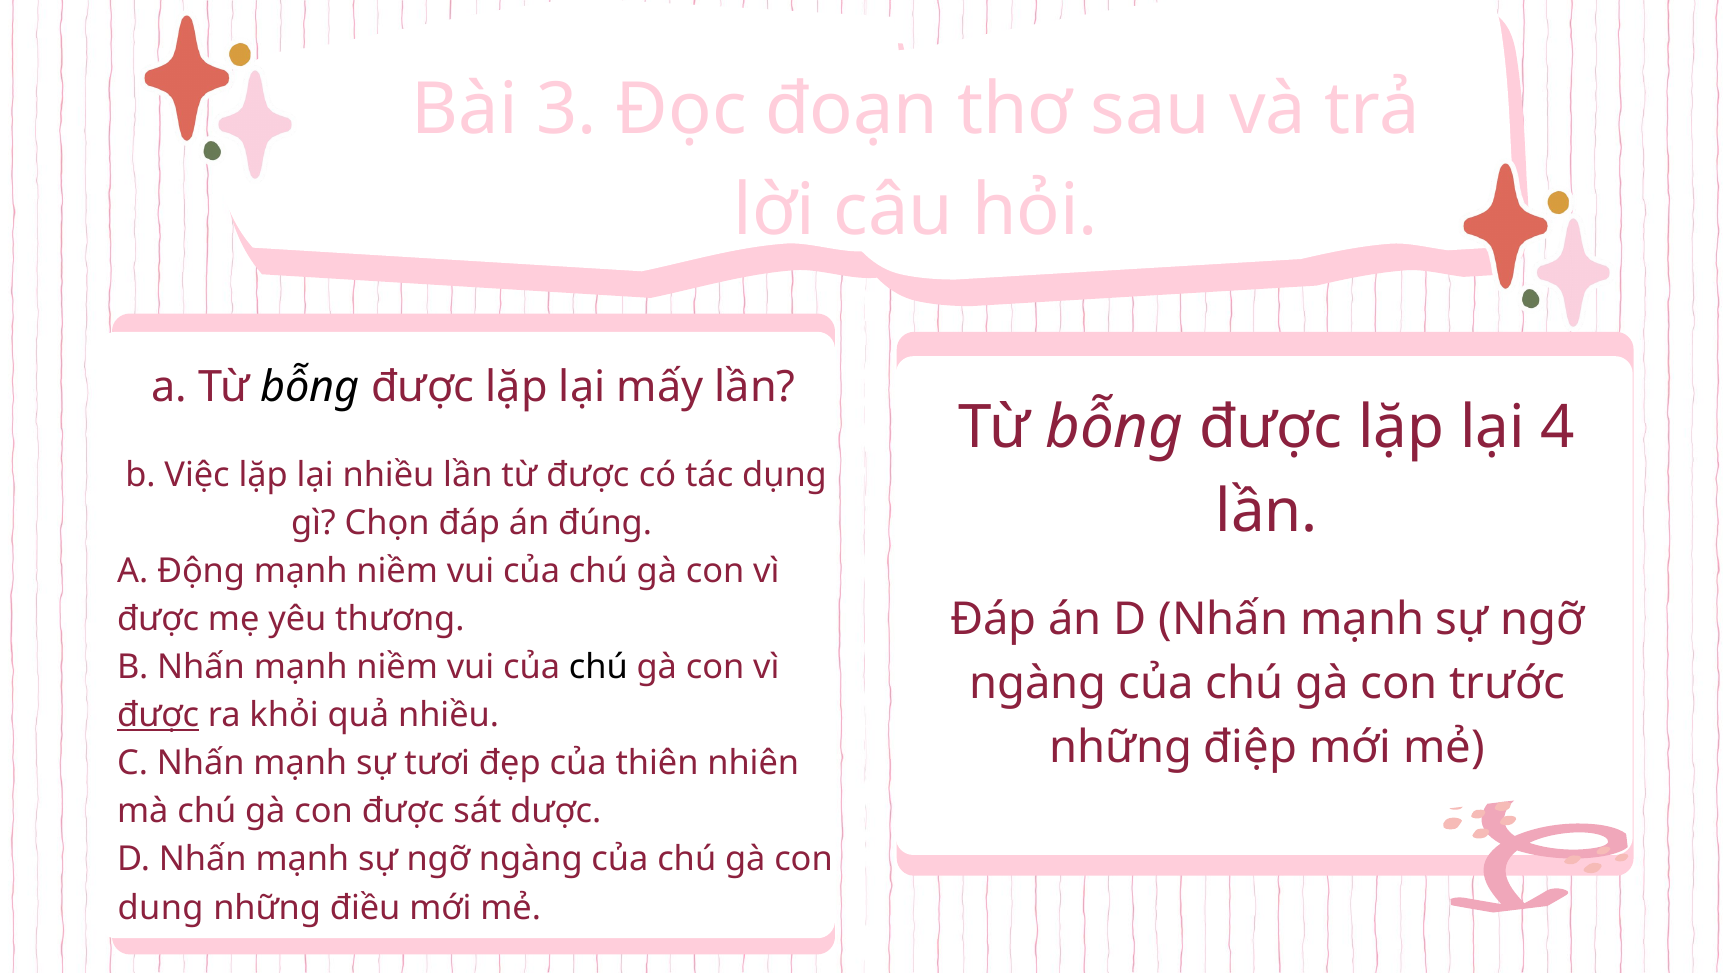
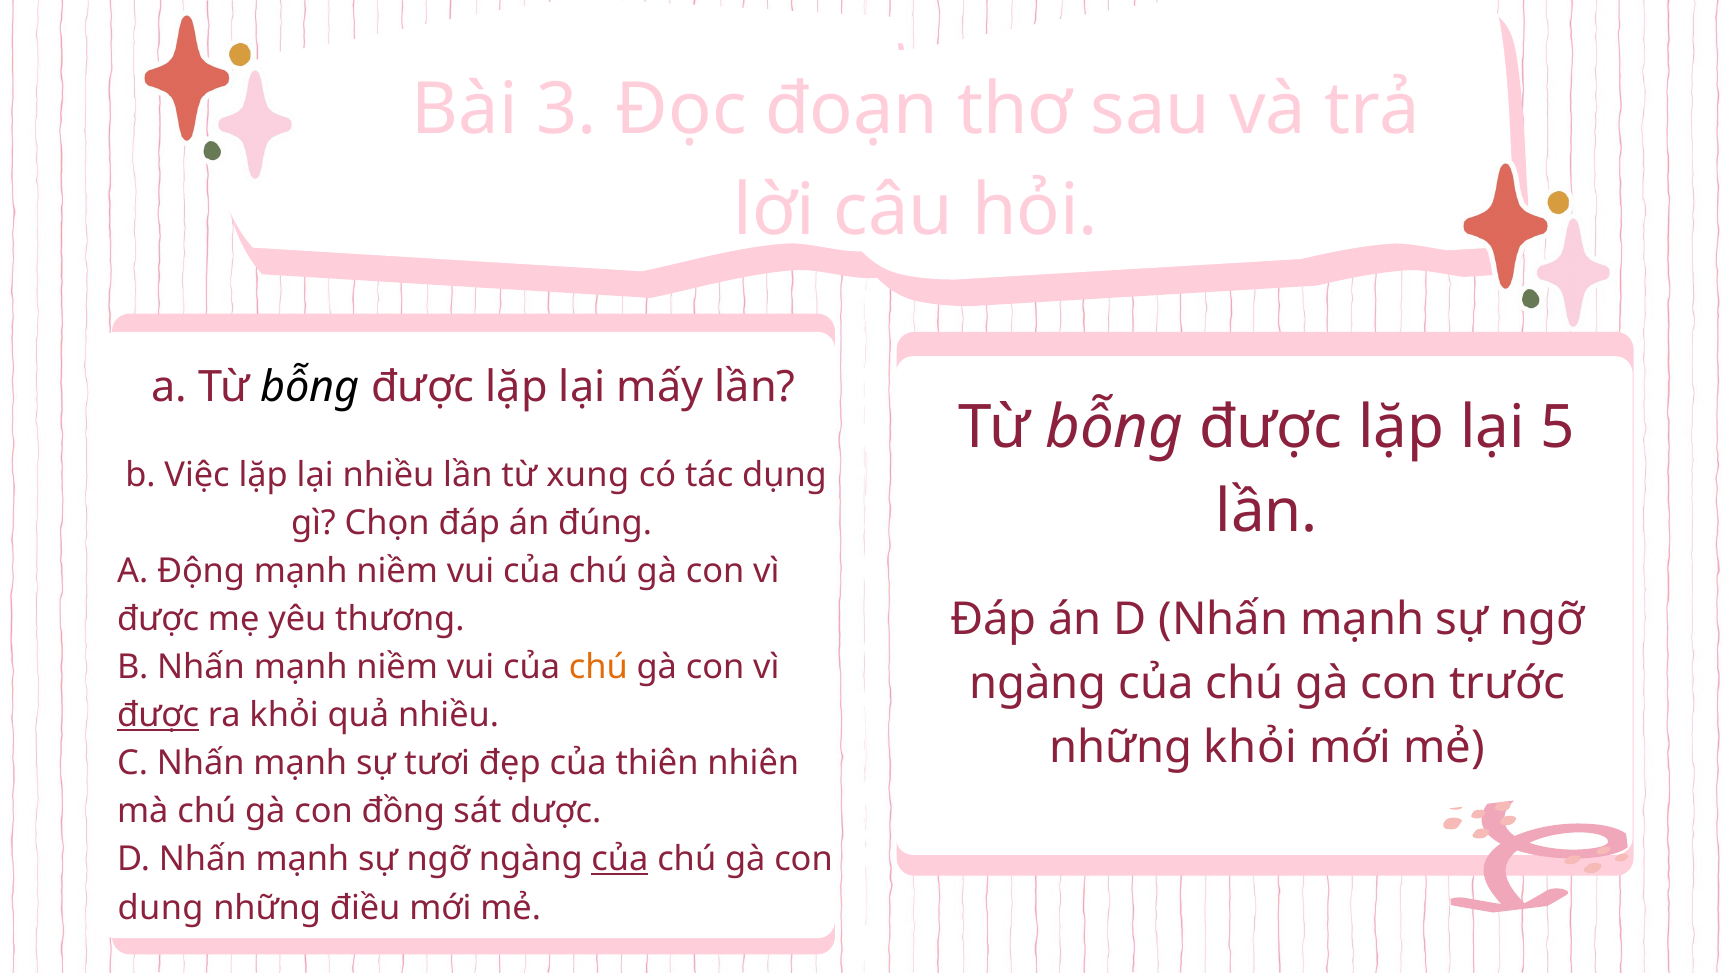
4: 4 -> 5 (1558, 428)
từ được: được -> xung (588, 475)
chú colour: black -> orange (598, 667)
những điệp: điệp -> khỏi (1250, 747)
con được: được -> đồng (403, 812)
của underline: none -> present (620, 860)
